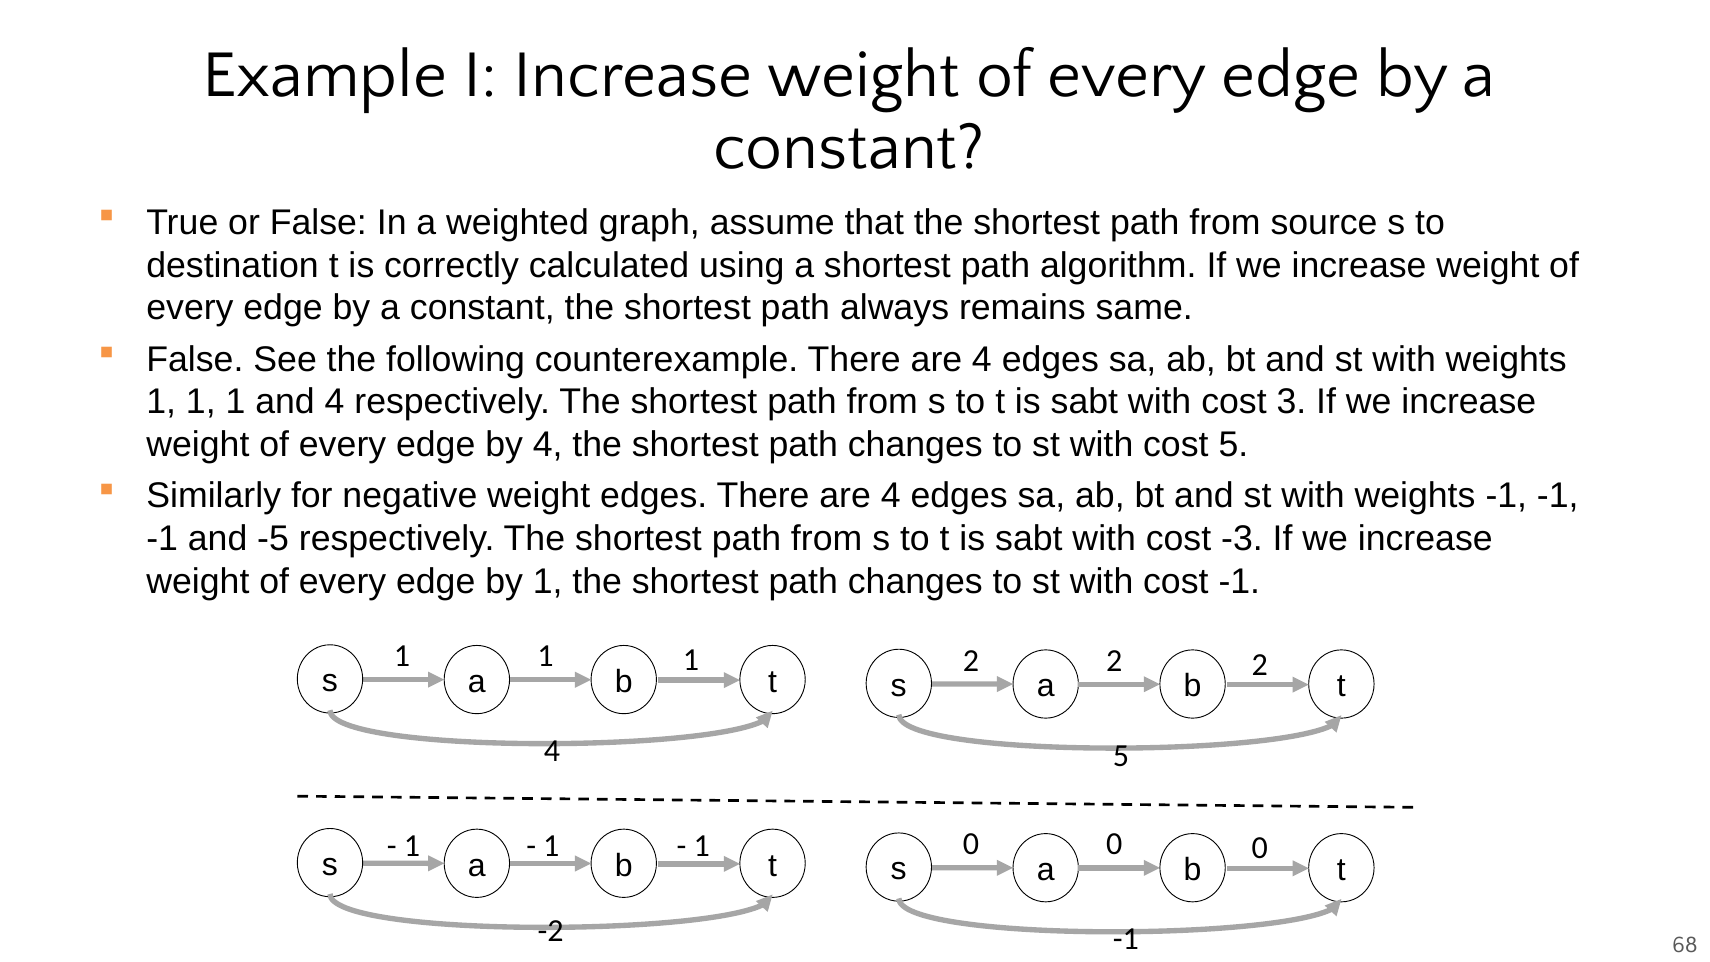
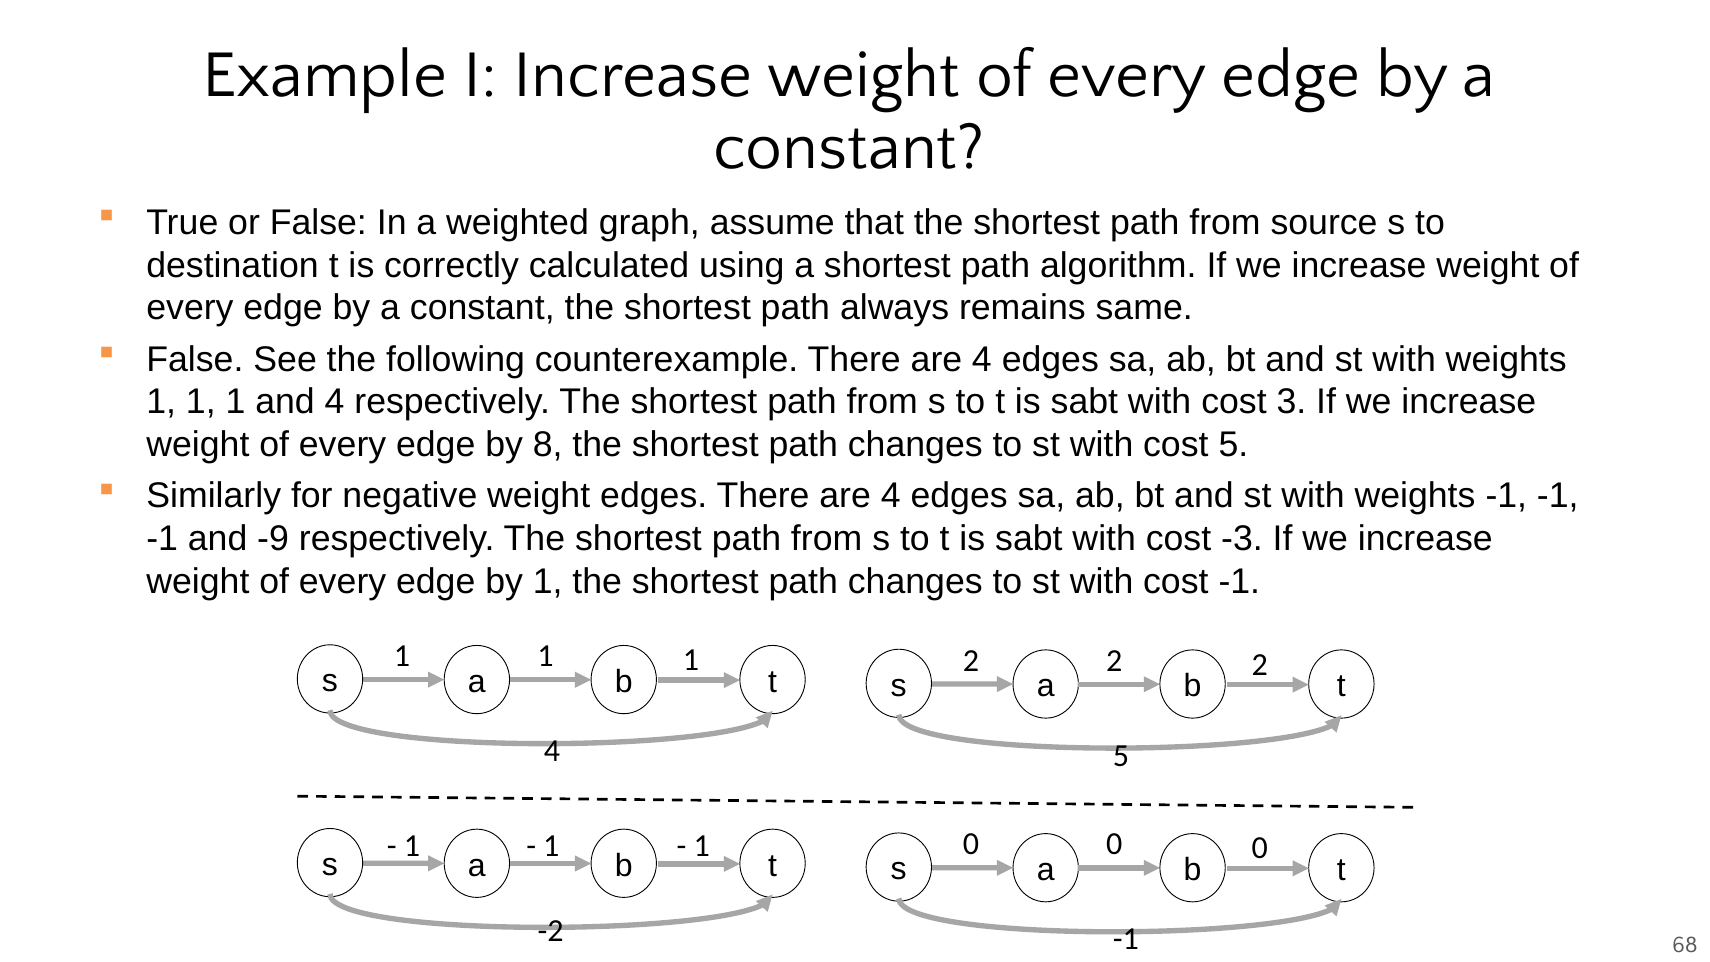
by 4: 4 -> 8 (548, 445)
-5: -5 -> -9 (273, 539)
